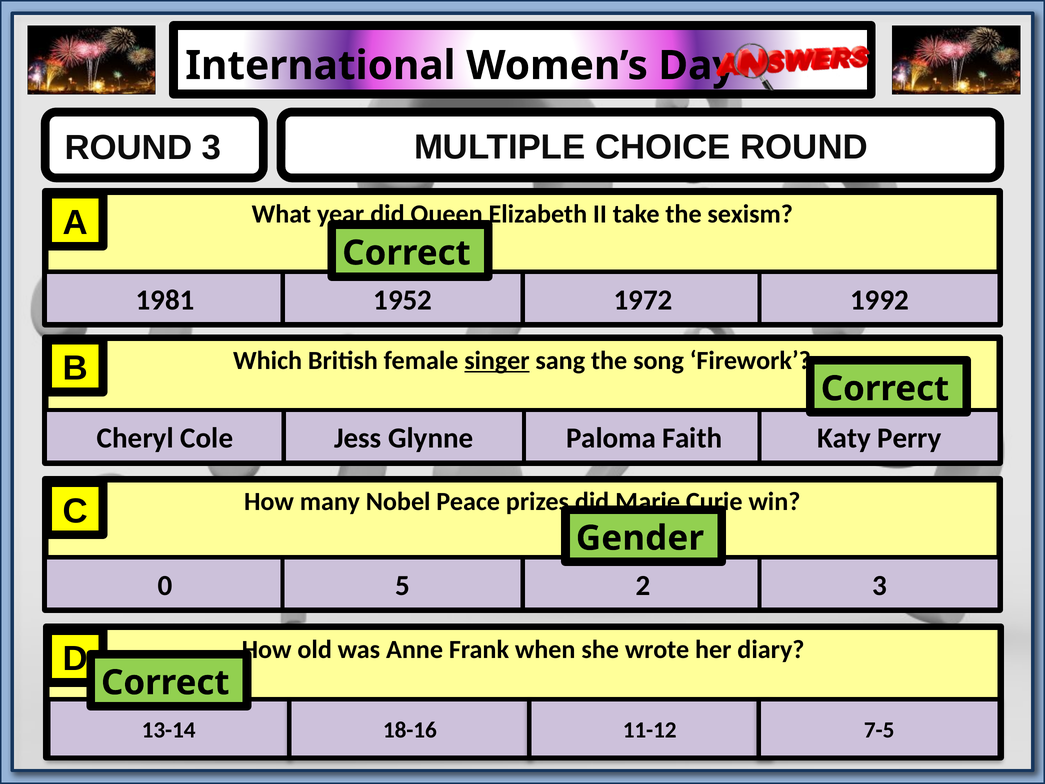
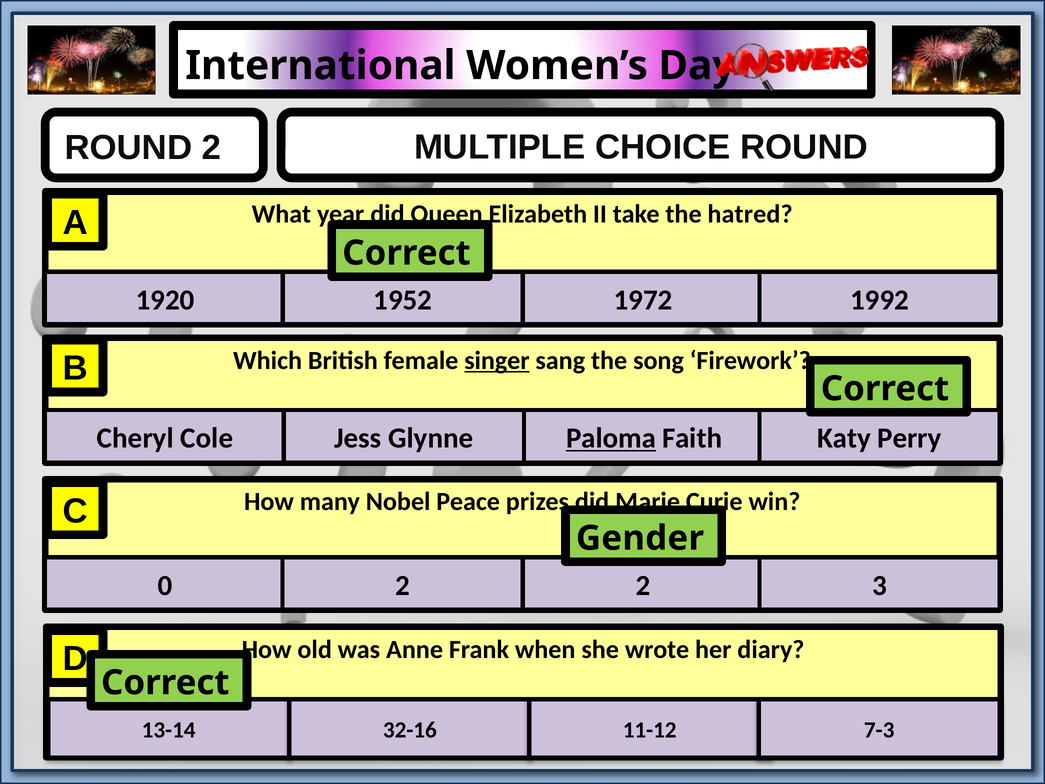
ROUND 3: 3 -> 2 (212, 148)
sexism: sexism -> hatred (750, 214)
1981: 1981 -> 1920 (165, 300)
Paloma underline: none -> present (611, 438)
0 5: 5 -> 2 (403, 585)
18-16: 18-16 -> 32-16 (410, 730)
7-5: 7-5 -> 7-3 (879, 730)
